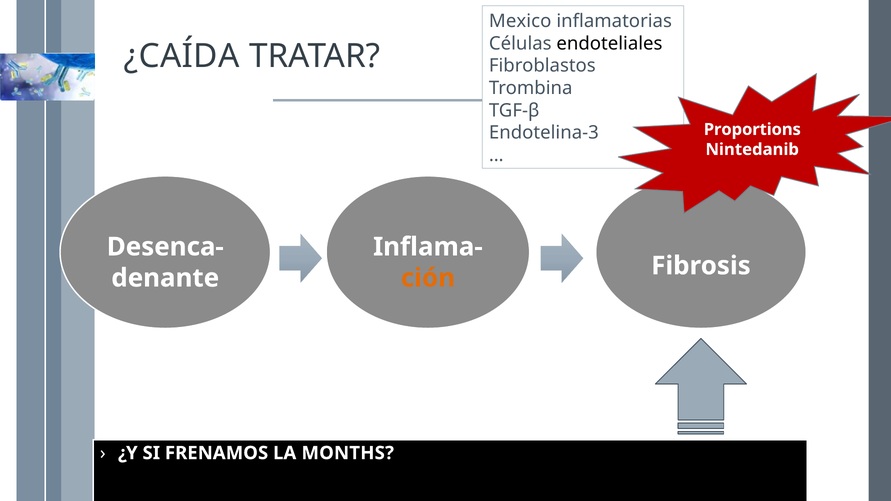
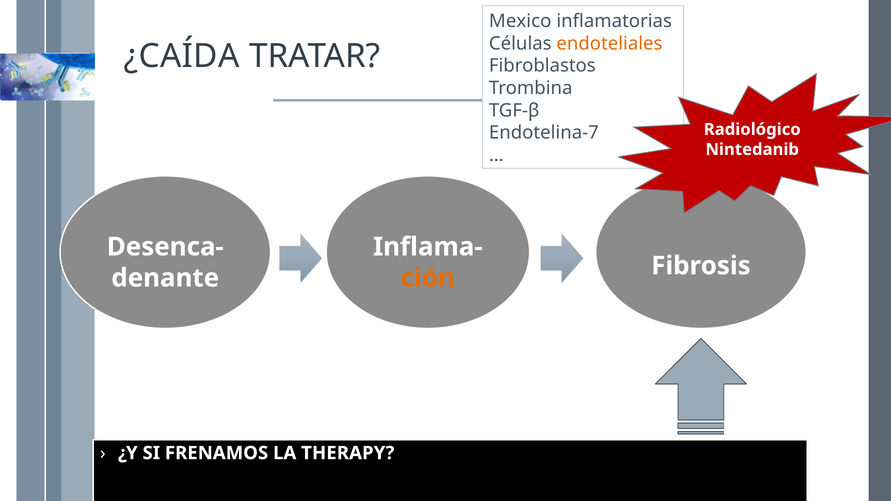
endoteliales colour: black -> orange (609, 44)
Proportions: Proportions -> Radiológico (752, 130)
Endotelina-3: Endotelina-3 -> Endotelina-7 (544, 133)
MONTHS: MONTHS -> THERAPY (348, 453)
